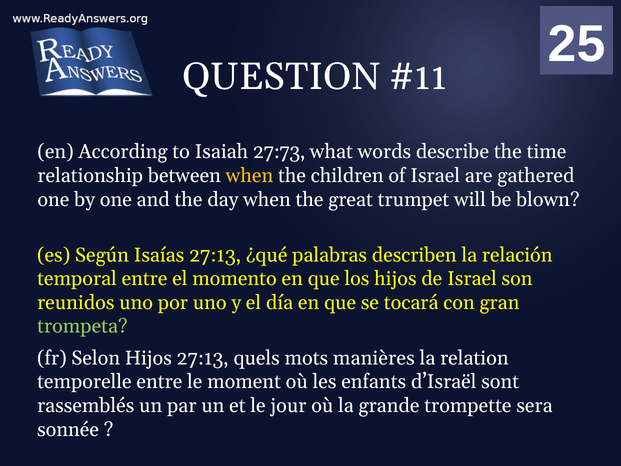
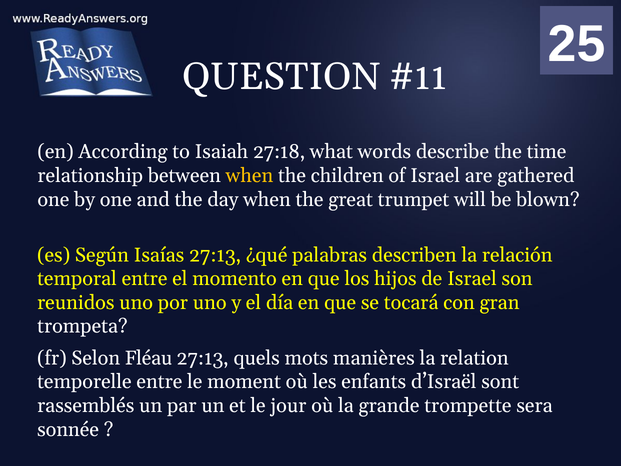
27:73: 27:73 -> 27:18 (279, 152)
trompeta colour: light green -> white (82, 326)
Selon Hijos: Hijos -> Fléau (148, 358)
